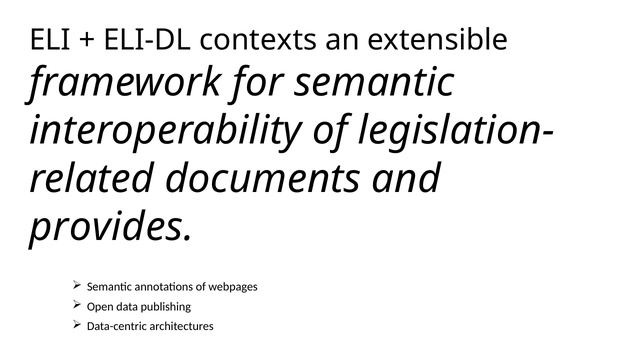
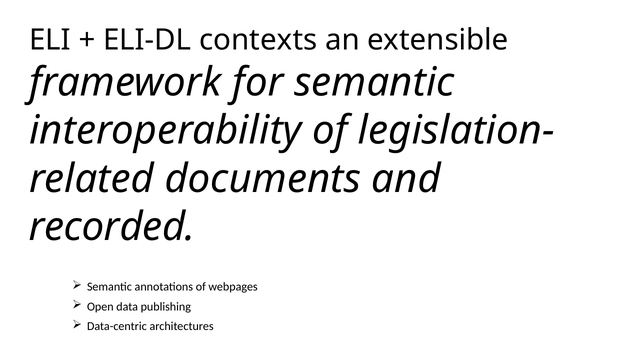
provides: provides -> recorded (112, 227)
